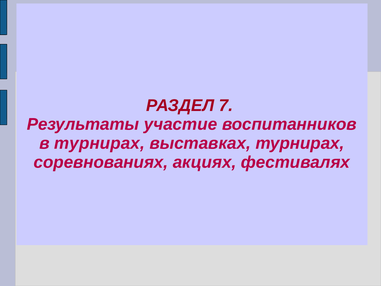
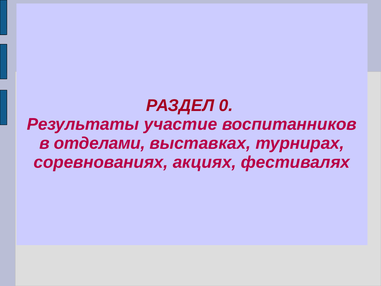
7: 7 -> 0 (226, 105)
в турнирах: турнирах -> отделами (100, 143)
